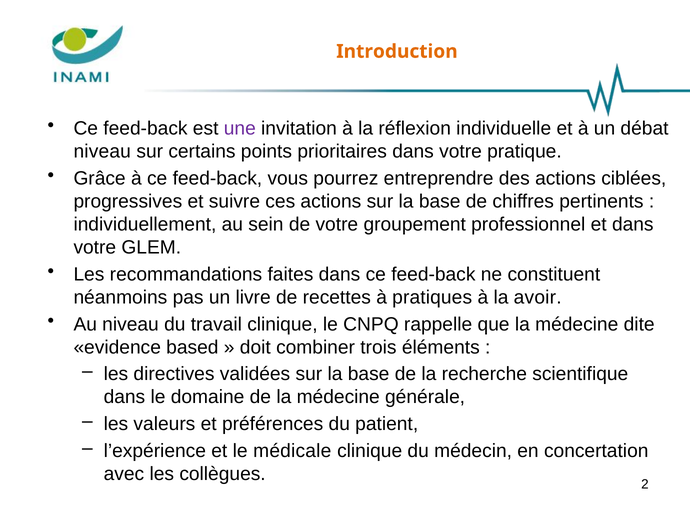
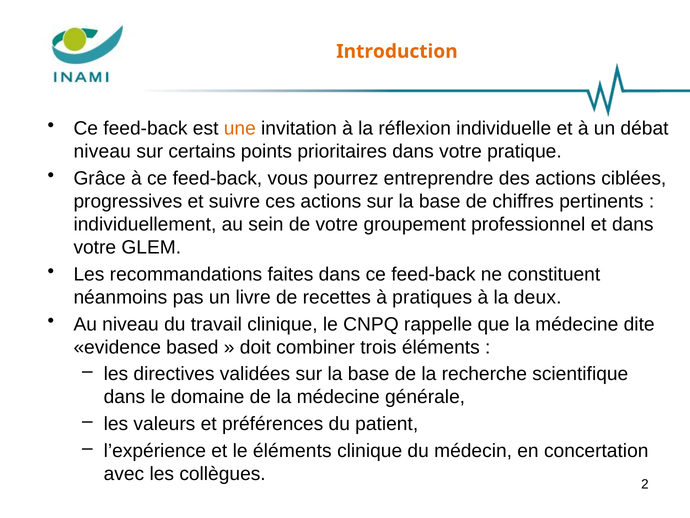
une colour: purple -> orange (240, 128)
avoir: avoir -> deux (538, 297)
le médicale: médicale -> éléments (292, 450)
